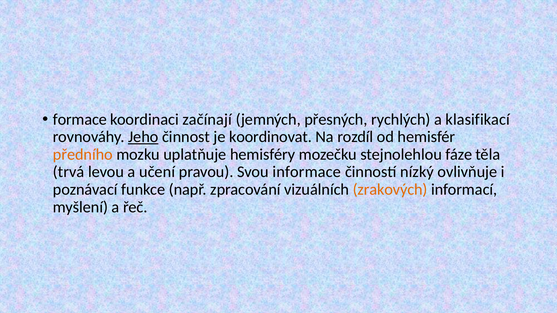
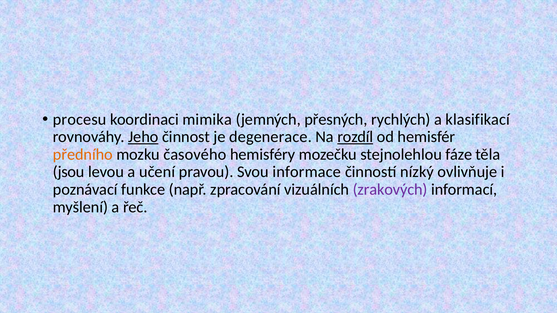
formace: formace -> procesu (80, 119)
začínají: začínají -> mimika (207, 119)
koordinovat: koordinovat -> degenerace (270, 137)
rozdíl underline: none -> present (355, 137)
uplatňuje: uplatňuje -> časového (195, 155)
trvá: trvá -> jsou (69, 172)
zrakových colour: orange -> purple (390, 190)
